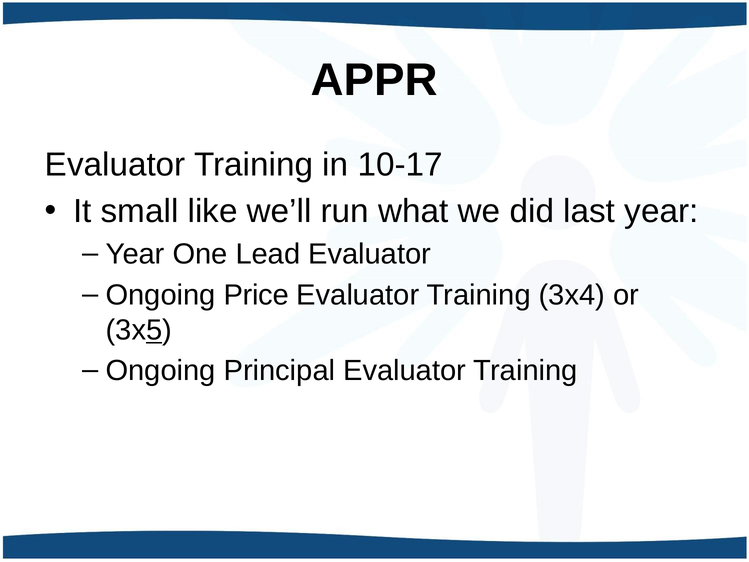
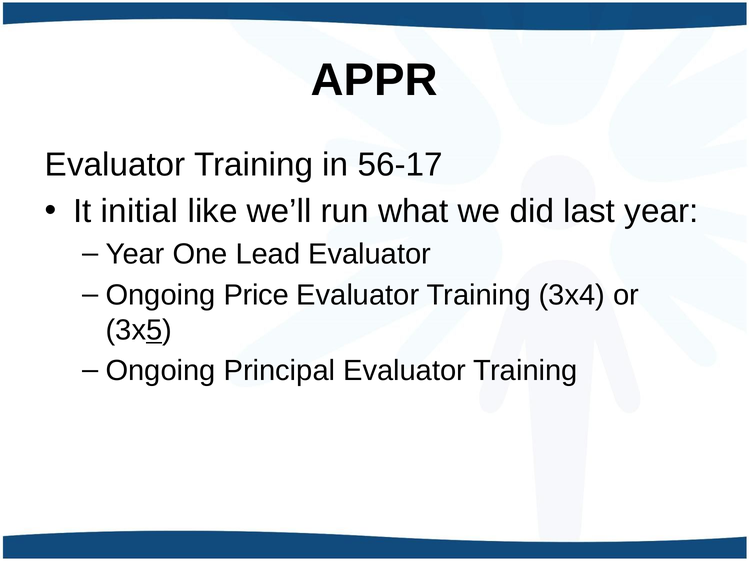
10-17: 10-17 -> 56-17 (400, 165)
small: small -> initial (139, 211)
